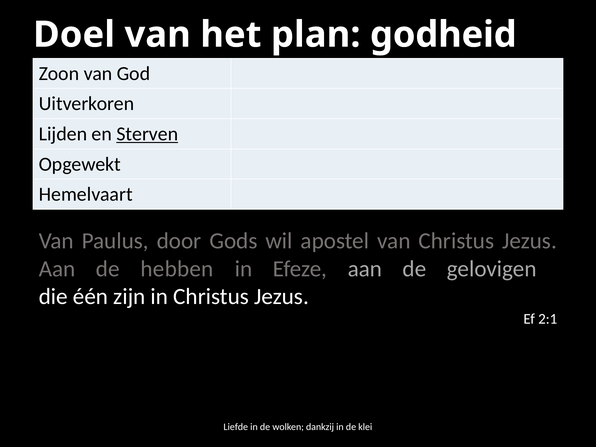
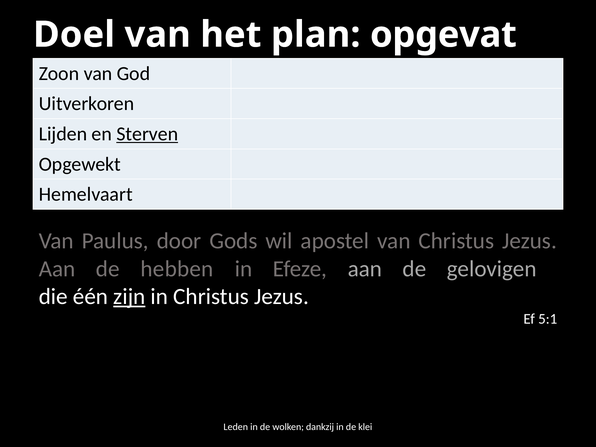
godheid: godheid -> opgevat (443, 35)
zijn underline: none -> present (129, 297)
2:1: 2:1 -> 5:1 (548, 319)
Liefde: Liefde -> Leden (236, 427)
